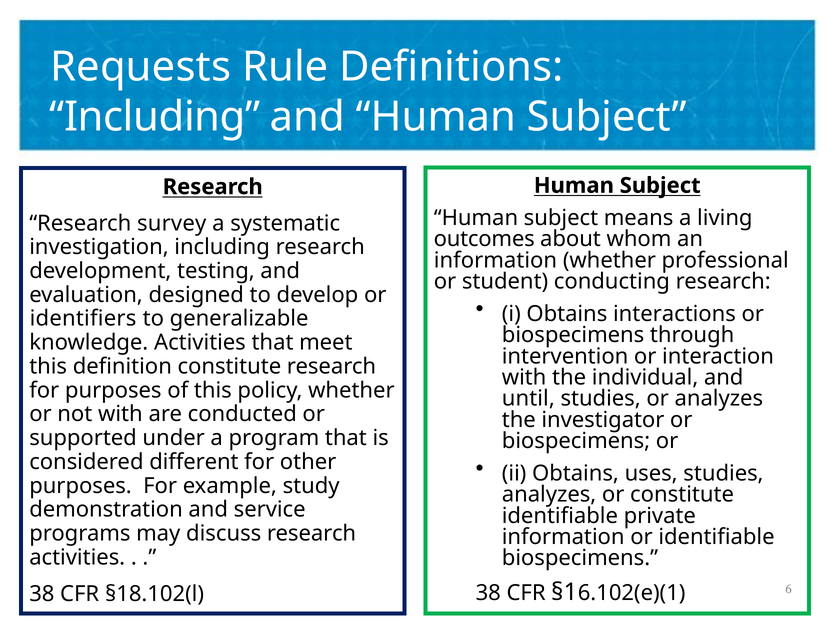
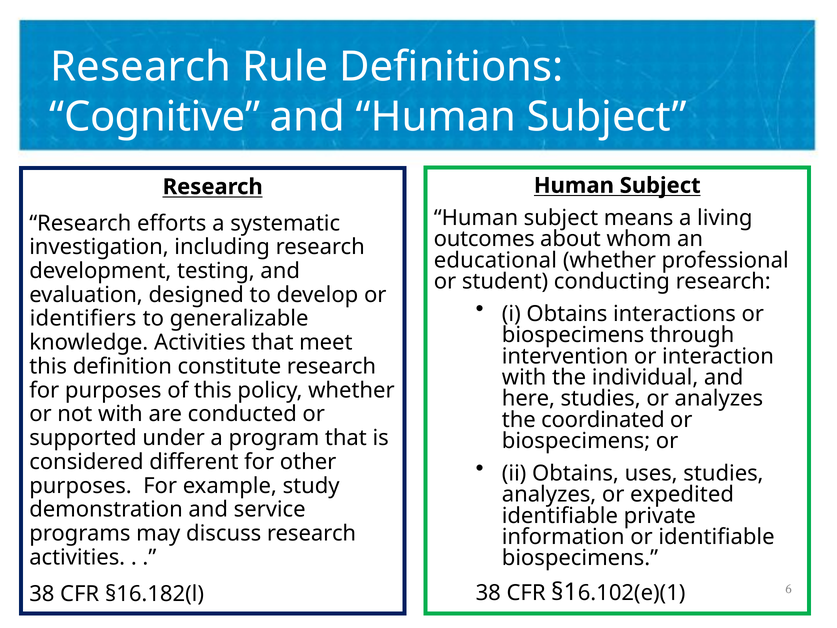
Requests: Requests -> Research (141, 67)
Including: Including -> Cognitive (155, 117)
survey: survey -> efforts (172, 223)
information: information -> educational (495, 260)
until: until -> here (528, 398)
investigator: investigator -> coordinated (603, 420)
or constitute: constitute -> expedited (682, 494)
§18.102(l: §18.102(l -> §16.182(l (155, 594)
